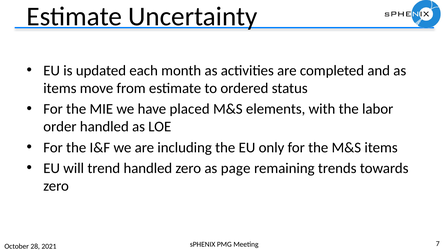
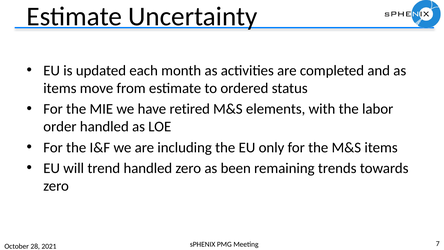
placed: placed -> retired (190, 109)
page: page -> been (236, 168)
